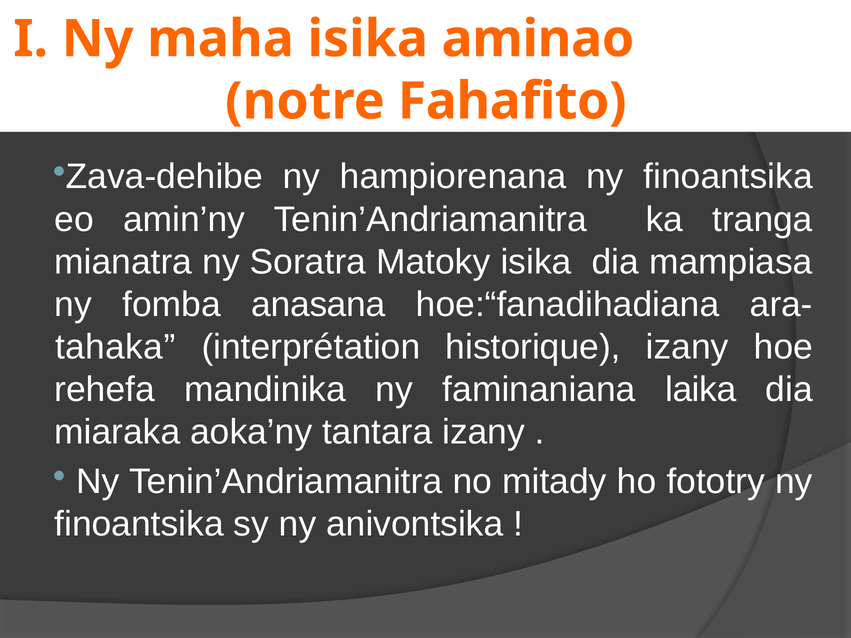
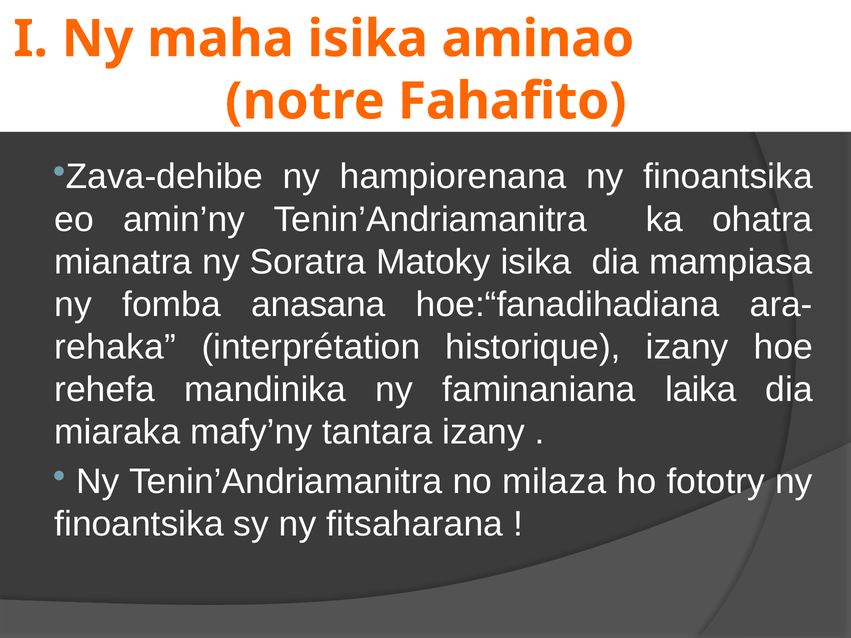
tranga: tranga -> ohatra (762, 219)
tahaka: tahaka -> rehaka (115, 347)
aoka’ny: aoka’ny -> mafy’ny (251, 432)
mitady: mitady -> milaza (554, 482)
anivontsika: anivontsika -> fitsaharana (415, 524)
